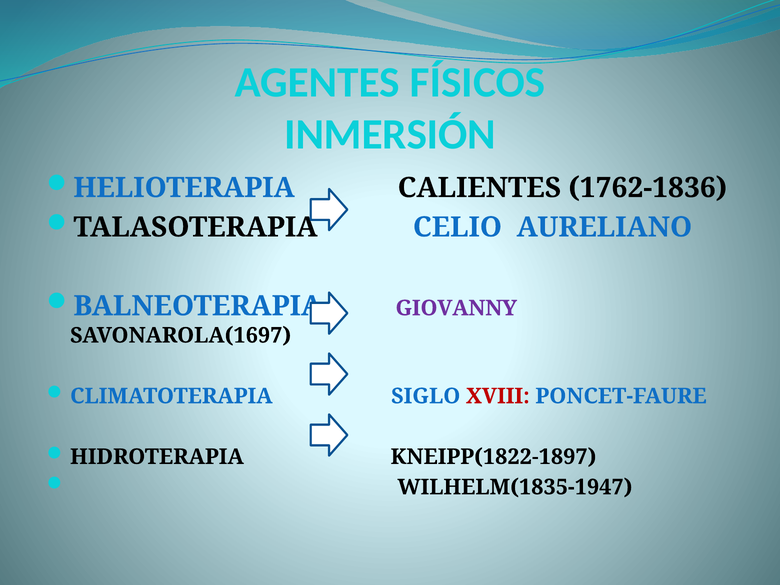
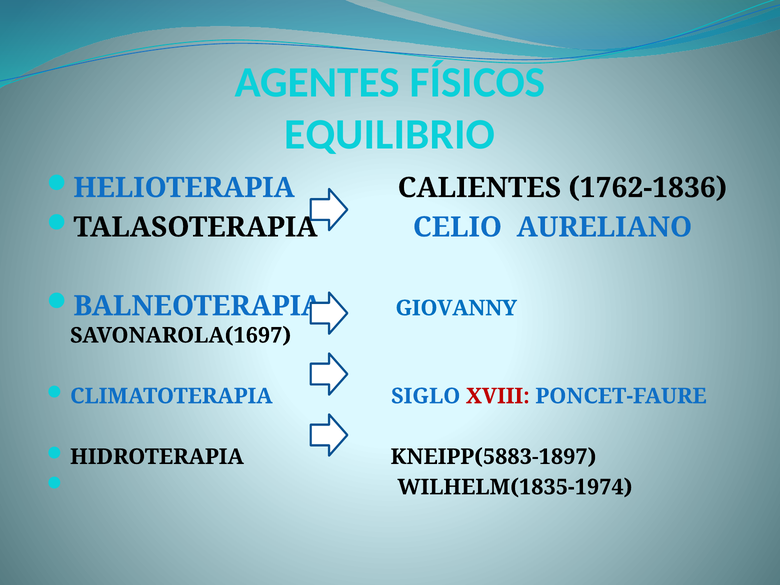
INMERSIÓN: INMERSIÓN -> EQUILIBRIO (390, 135)
GIOVANNY colour: purple -> blue (456, 308)
KNEIPP(1822-1897: KNEIPP(1822-1897 -> KNEIPP(5883-1897 (493, 457)
WILHELM(1835-1947: WILHELM(1835-1947 -> WILHELM(1835-1974 (515, 487)
